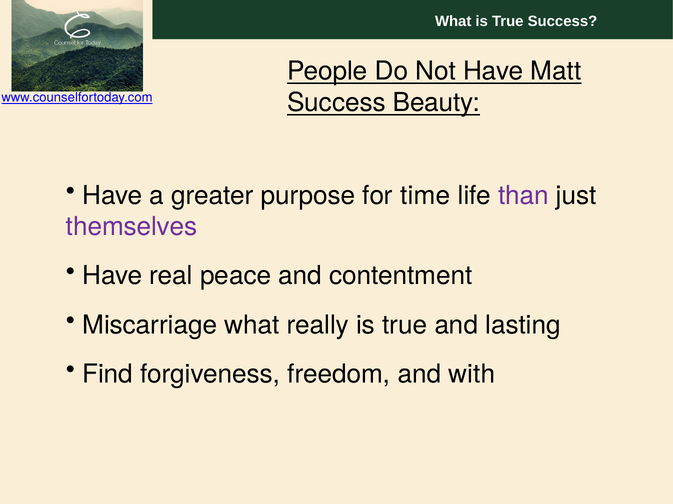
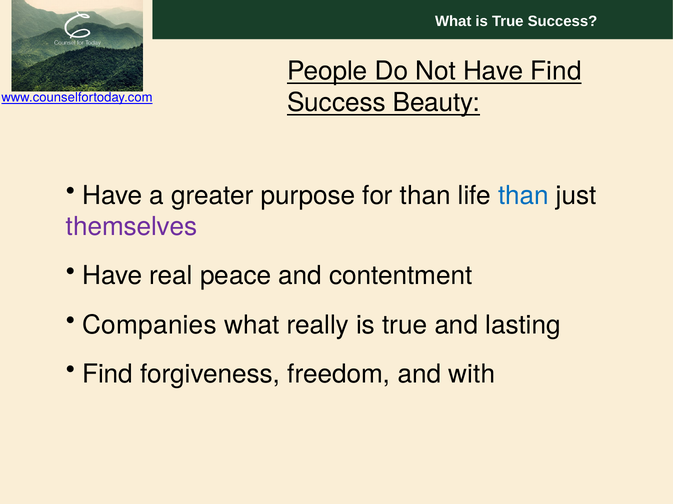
Have Matt: Matt -> Find (556, 71)
for time: time -> than (425, 196)
than colour: purple -> blue (523, 196)
Miscarriage: Miscarriage -> Companies (150, 325)
